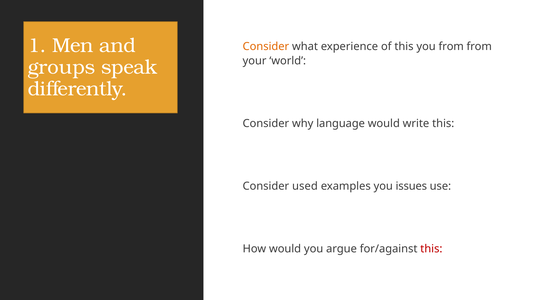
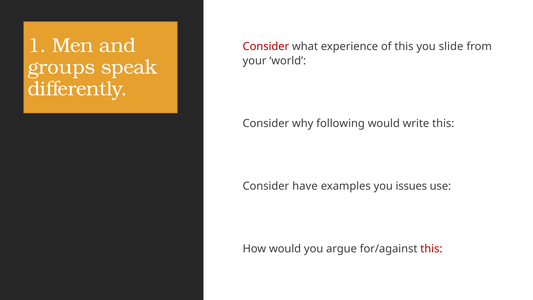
Consider colour: orange -> red (266, 46)
you from: from -> slide (451, 46)
language: language -> following (341, 124)
used: used -> have (305, 186)
